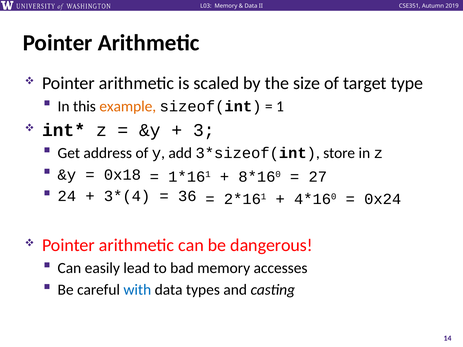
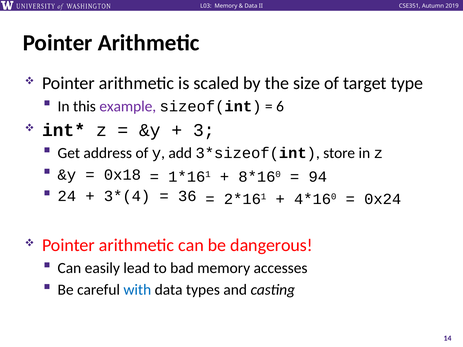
example colour: orange -> purple (128, 106)
1: 1 -> 6 (280, 106)
27: 27 -> 94 (318, 177)
